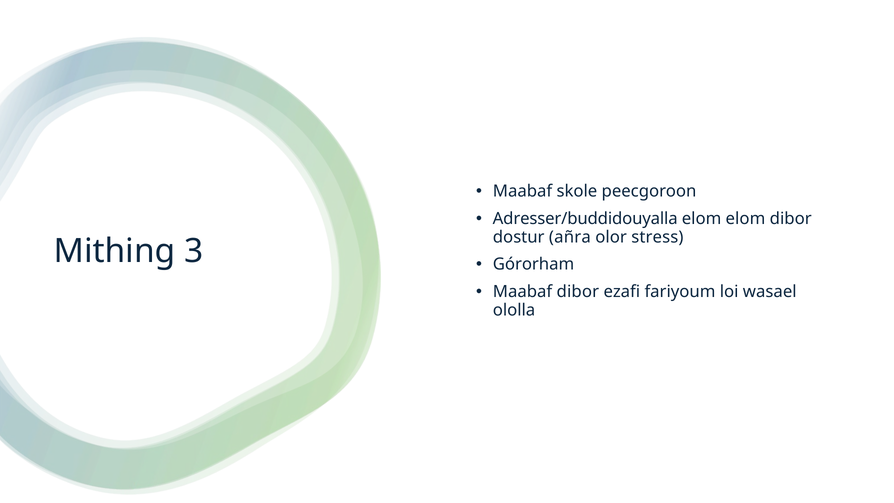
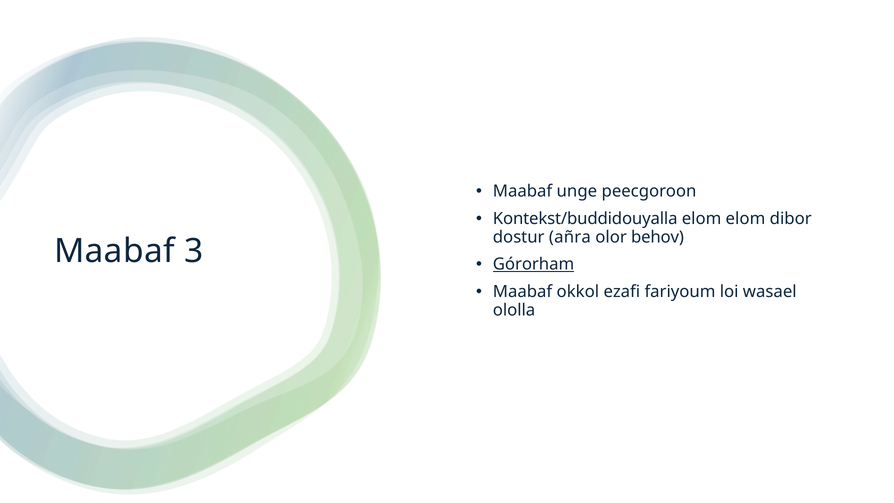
skole: skole -> unge (577, 191)
Adresser/buddidouyalla: Adresser/buddidouyalla -> Kontekst/buddidouyalla (585, 219)
stress: stress -> behov (657, 237)
Mithing: Mithing -> Maabaf (114, 251)
Górorham underline: none -> present (533, 264)
Maabaf dibor: dibor -> okkol (578, 292)
